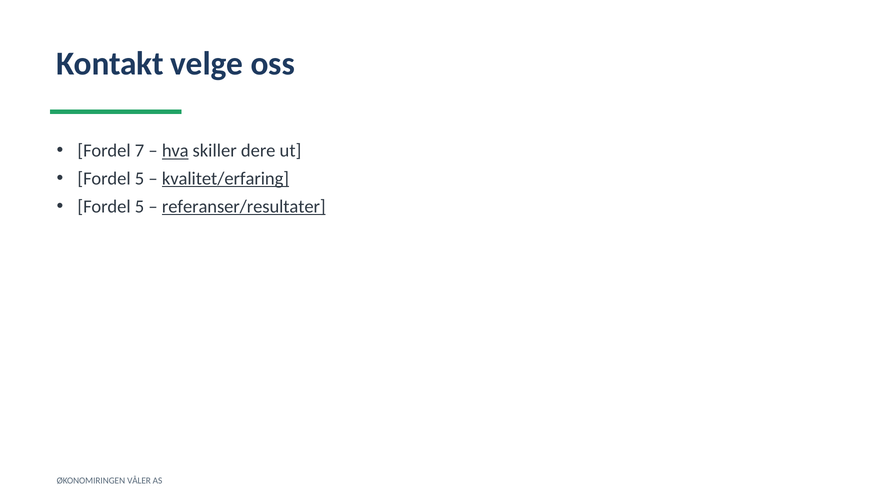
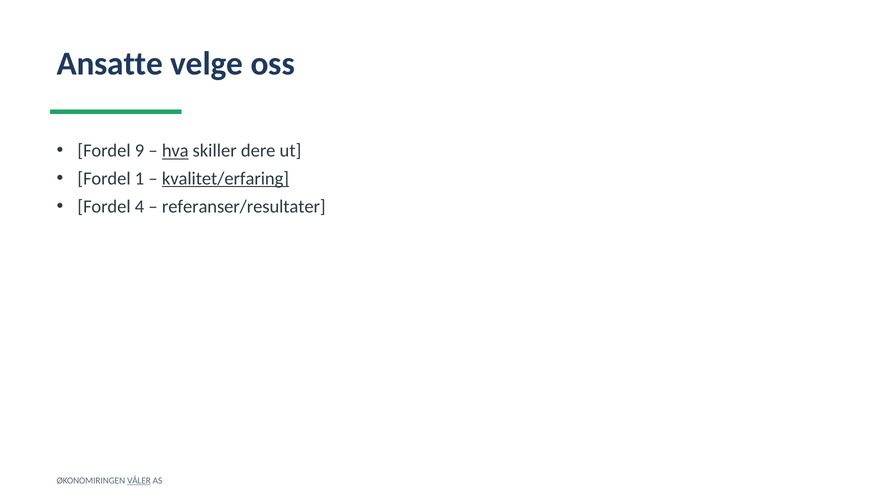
Kontakt: Kontakt -> Ansatte (110, 64)
7: 7 -> 9 (140, 151)
5: 5 -> 1 (140, 179)
5: 5 -> 4 (140, 206)
referanser/resultater underline: present -> none (244, 206)
VÅLER underline: none -> present (139, 480)
